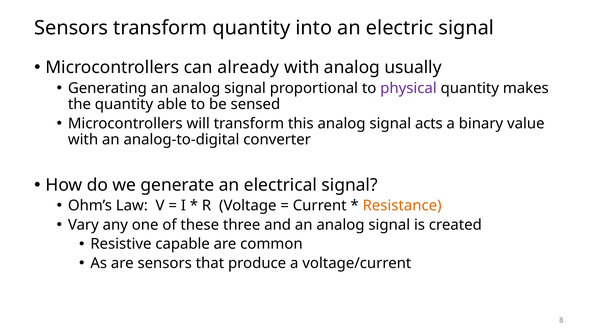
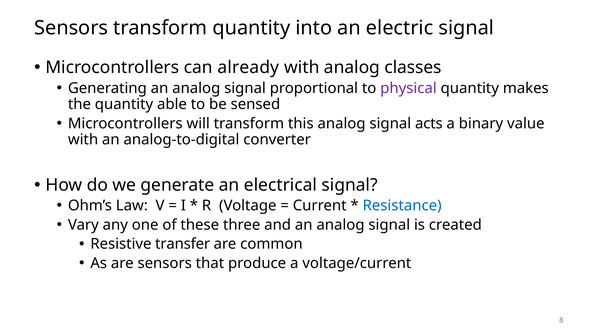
usually: usually -> classes (413, 68)
Resistance colour: orange -> blue (402, 206)
capable: capable -> transfer (183, 244)
